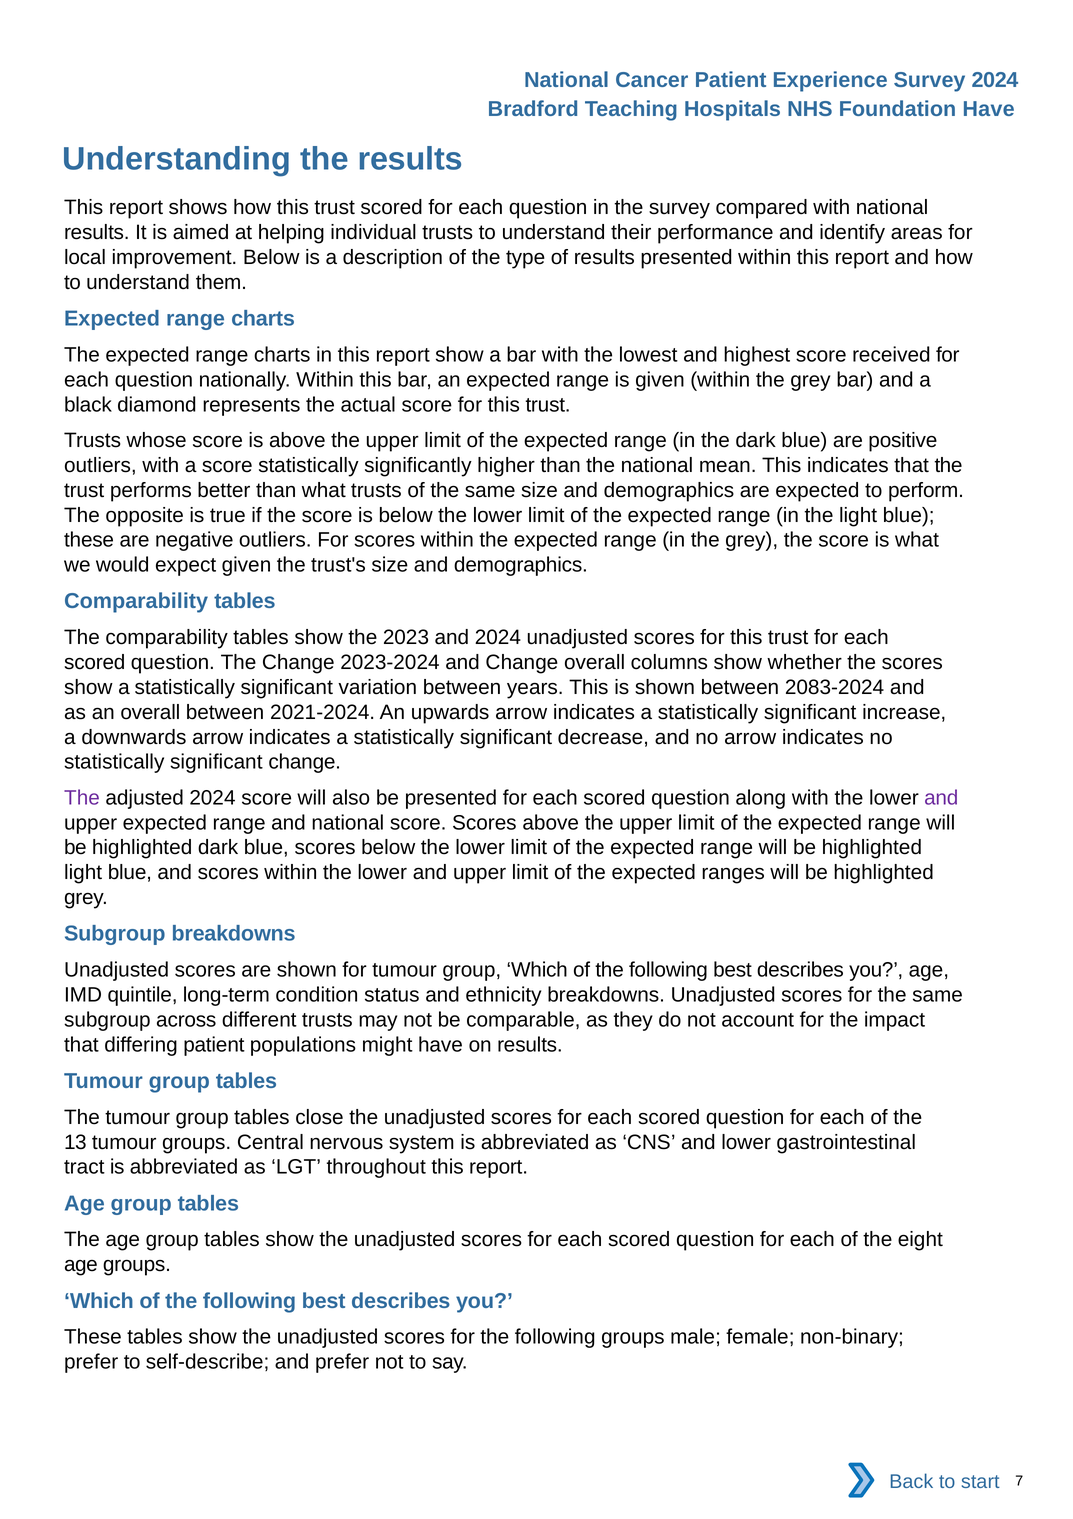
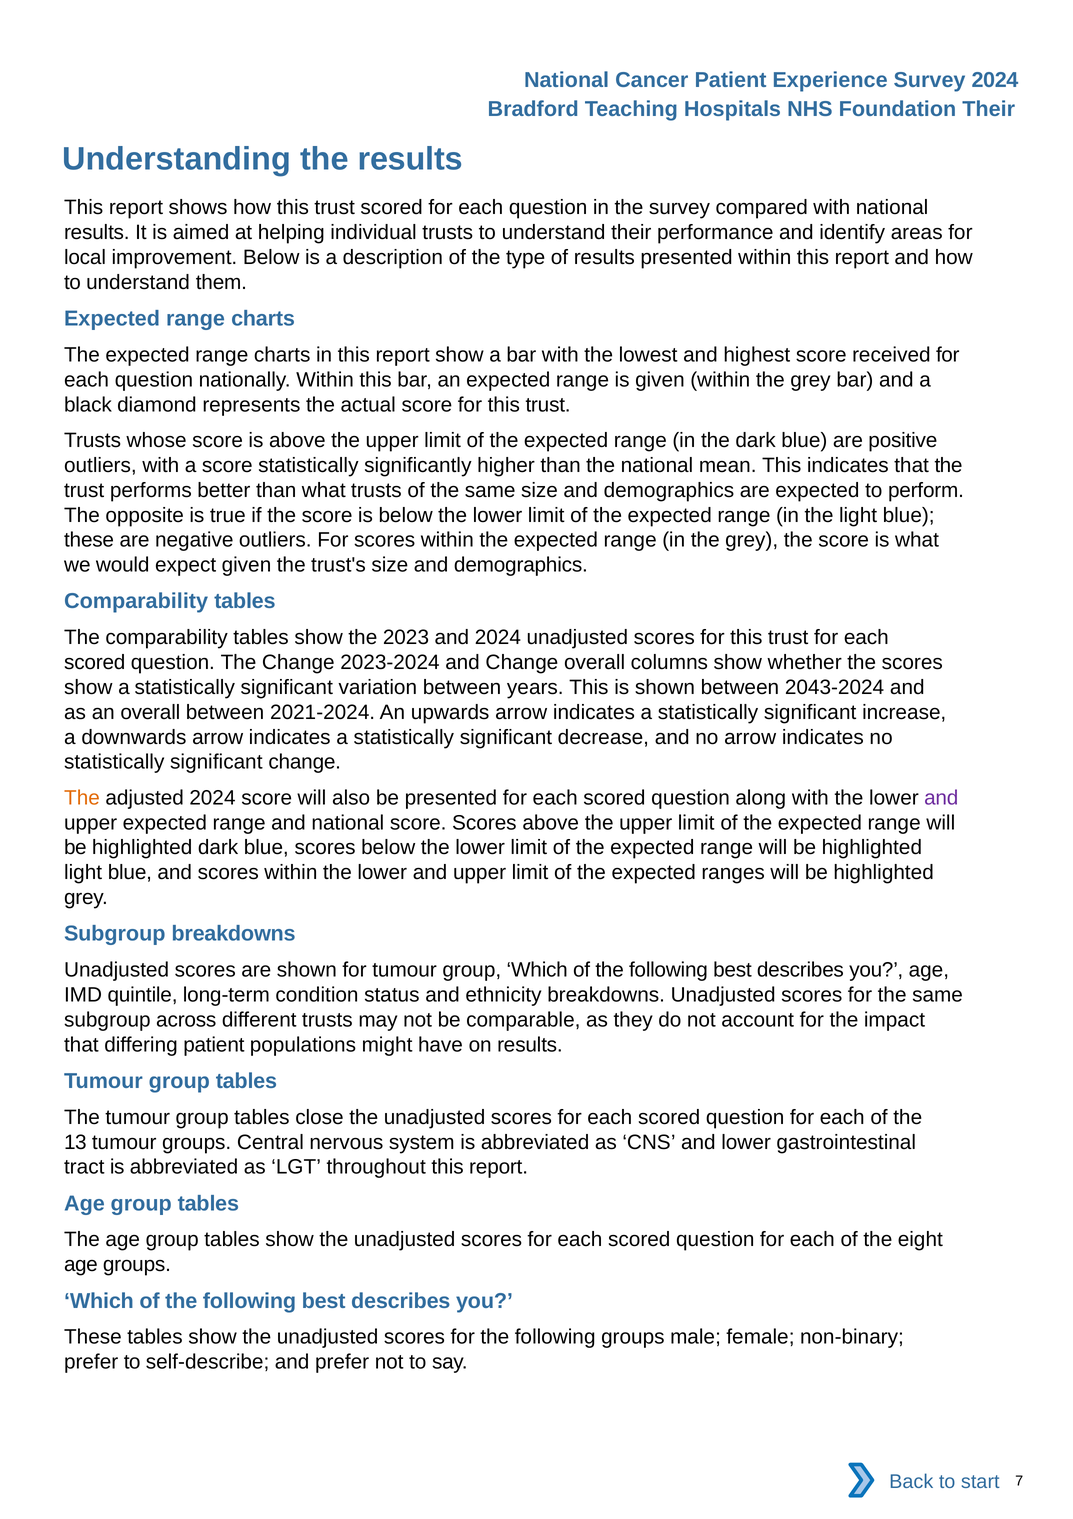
Foundation Have: Have -> Their (989, 109)
2083-2024: 2083-2024 -> 2043-2024 (835, 687)
The colour: purple -> orange (82, 798)
